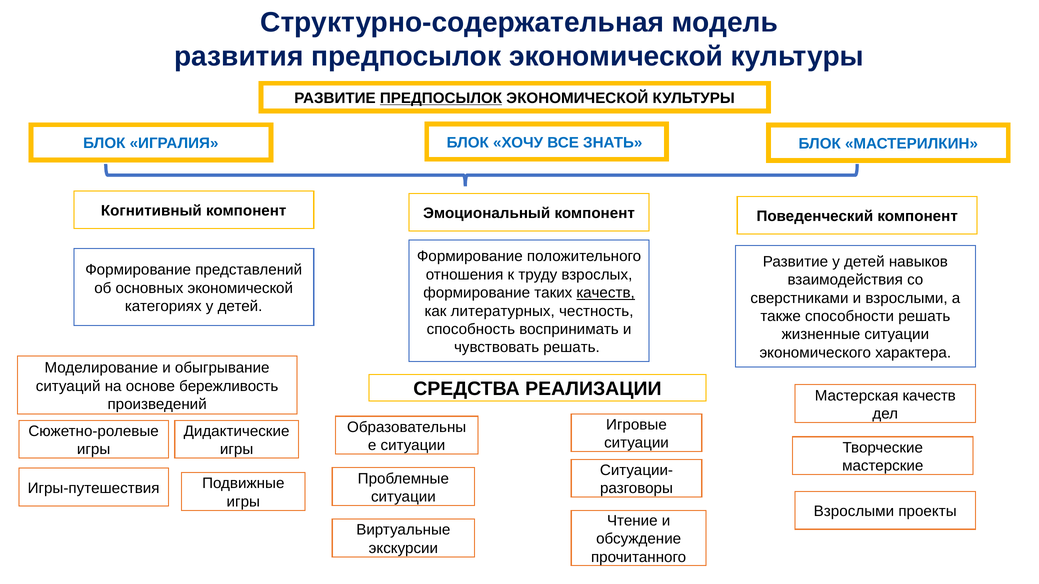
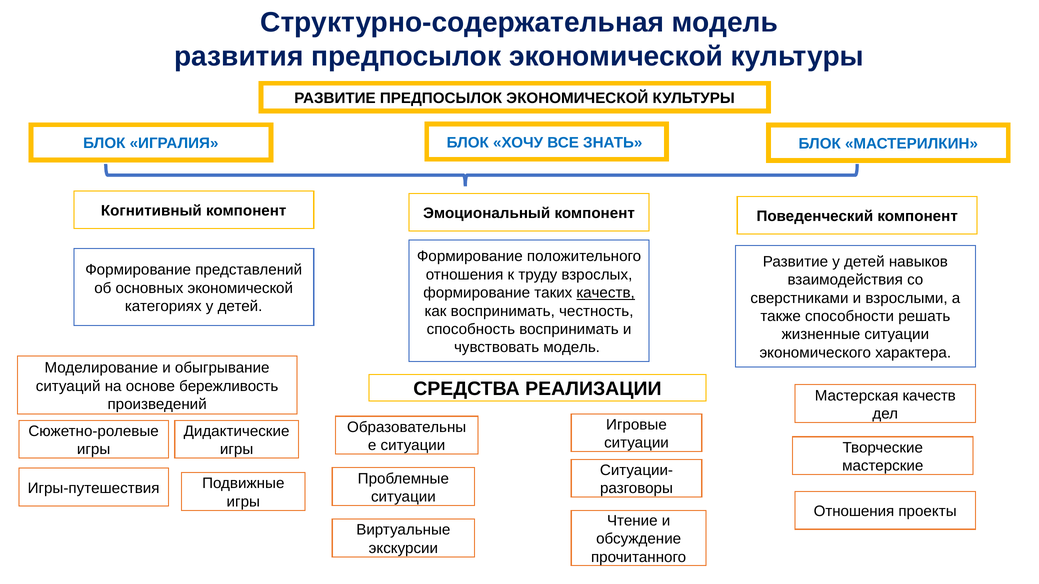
ПРЕДПОСЫЛОК underline: present -> none (441, 98)
как литературных: литературных -> воспринимать (503, 311)
чувствовать решать: решать -> модель (572, 348)
Взрослыми: Взрослыми -> Отношения (854, 512)
